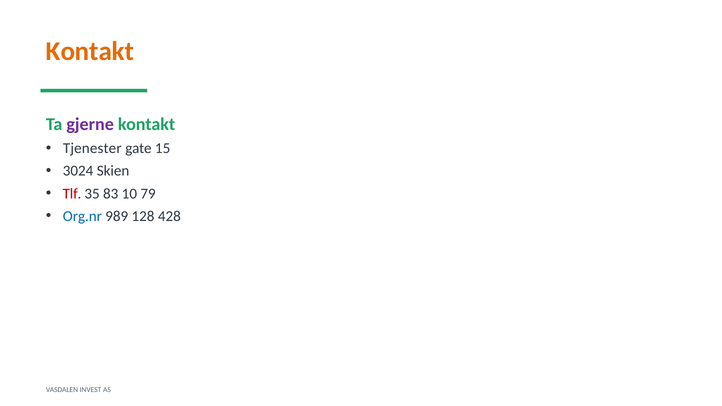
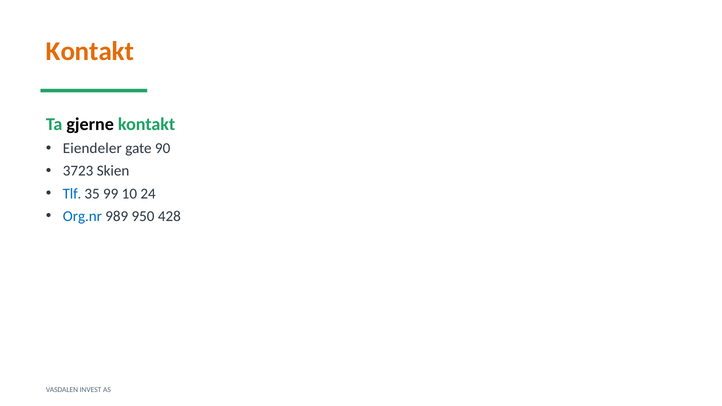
gjerne colour: purple -> black (90, 124)
Tjenester: Tjenester -> Eiendeler (92, 148)
15: 15 -> 90 (163, 148)
3024: 3024 -> 3723 (78, 171)
Tlf colour: red -> blue (72, 194)
83: 83 -> 99 (111, 194)
79: 79 -> 24 (148, 194)
128: 128 -> 950 (143, 216)
